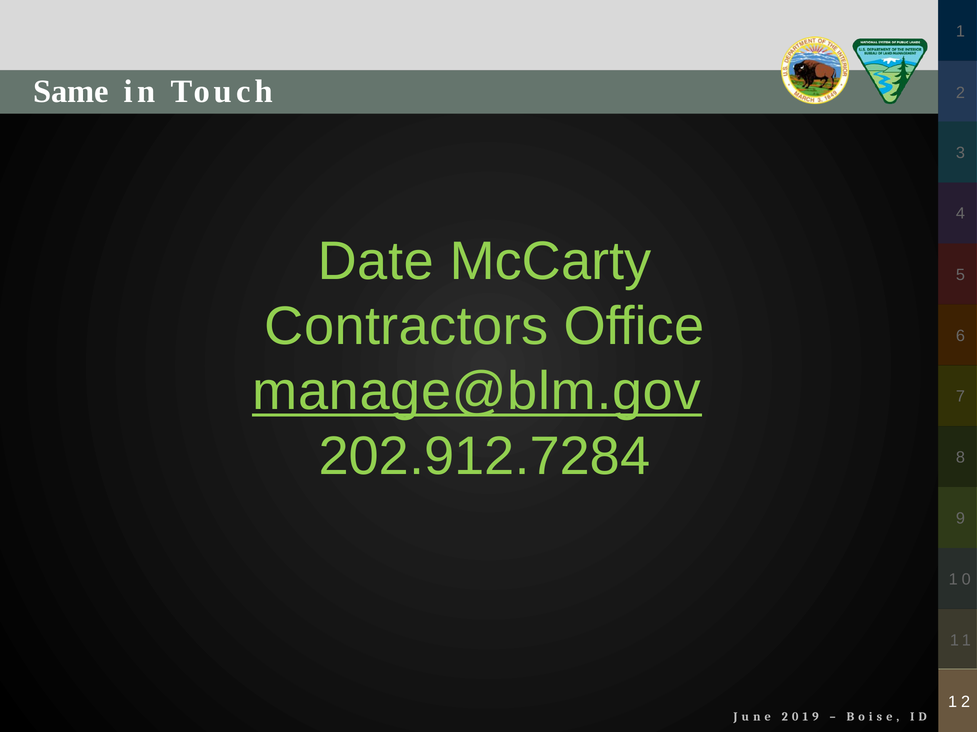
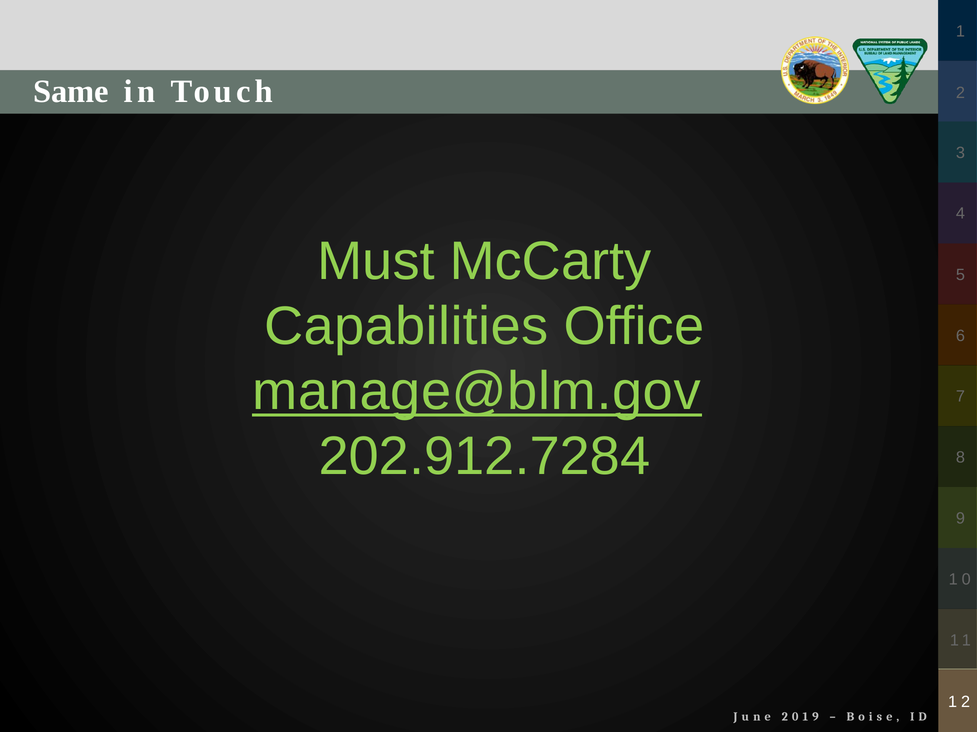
Date: Date -> Must (376, 261)
Contractors: Contractors -> Capabilities (406, 327)
